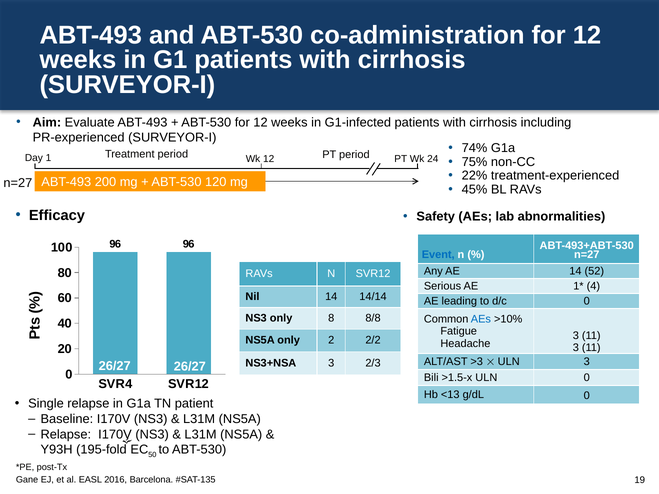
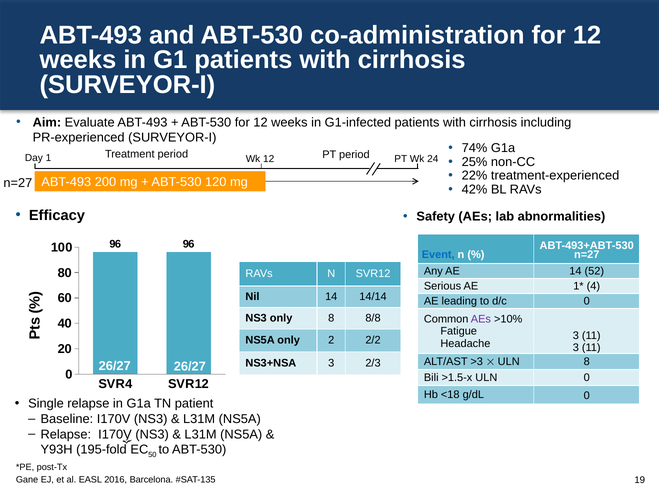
75%: 75% -> 25% (475, 162)
45%: 45% -> 42% (475, 190)
AEs colour: blue -> purple (481, 319)
ULN 3: 3 -> 8 (587, 362)
<13: <13 -> <18 (450, 395)
